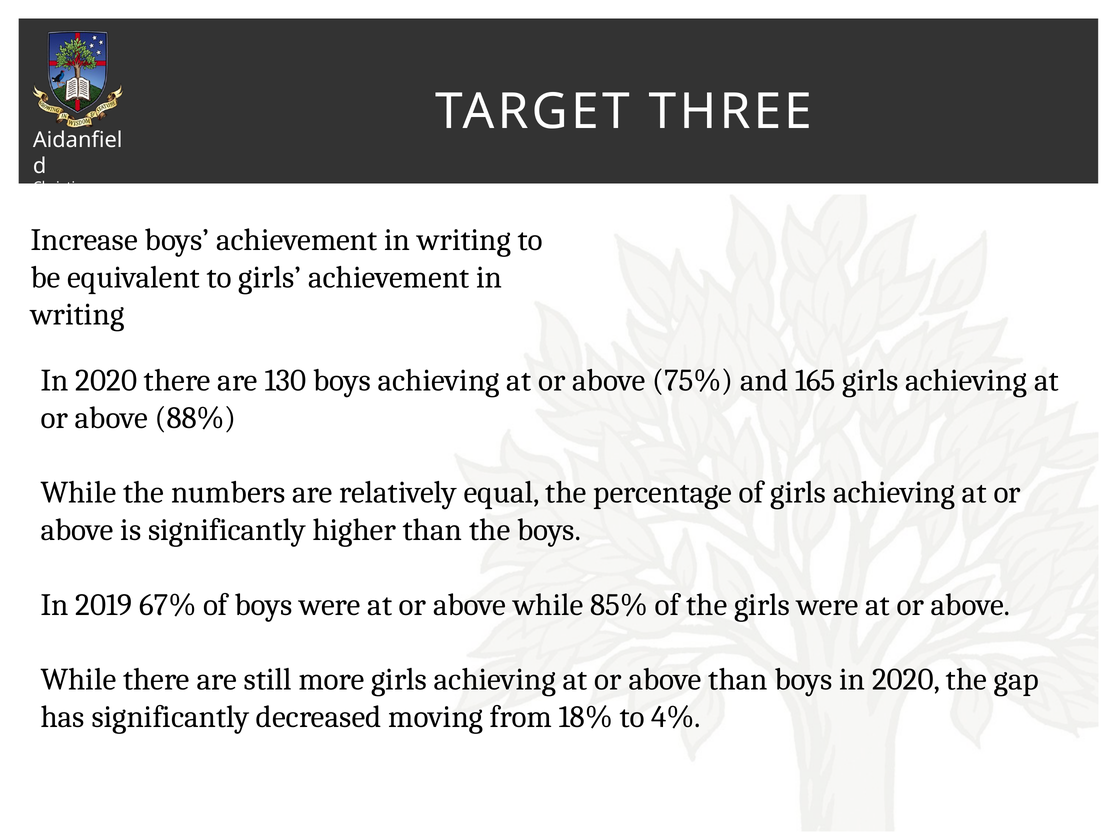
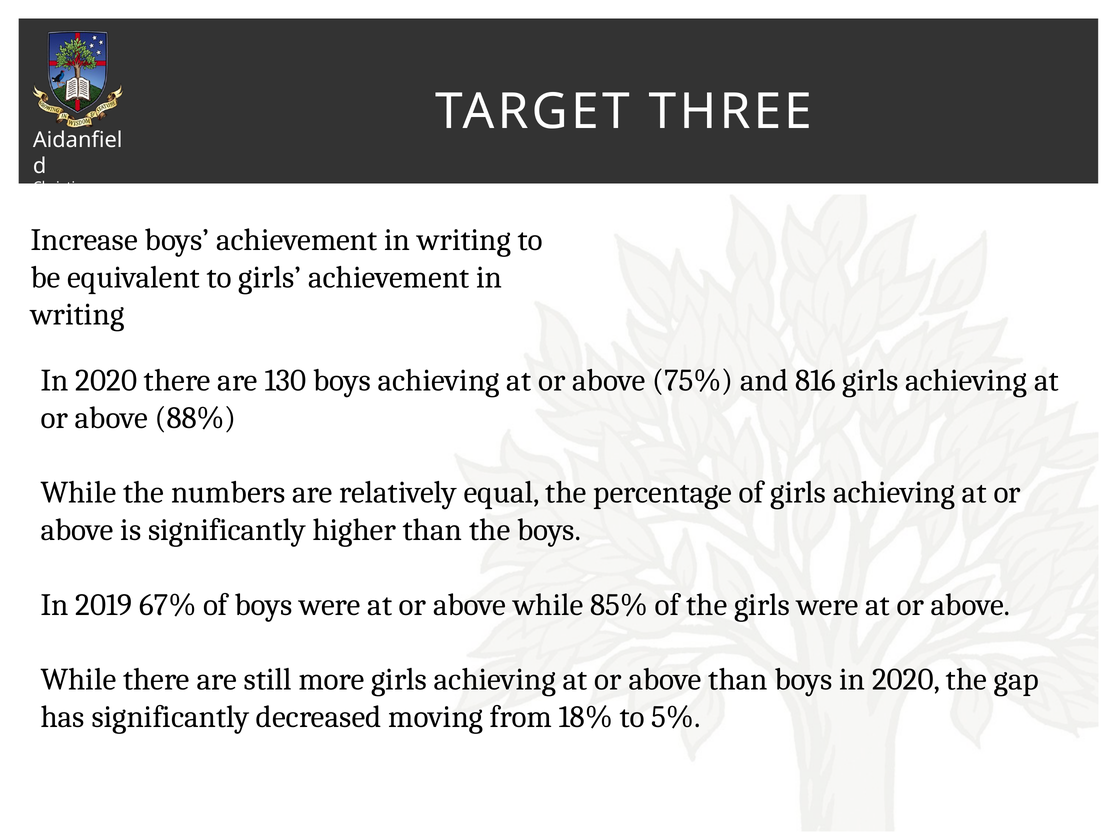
165: 165 -> 816 (816, 381)
4%: 4% -> 5% (676, 717)
